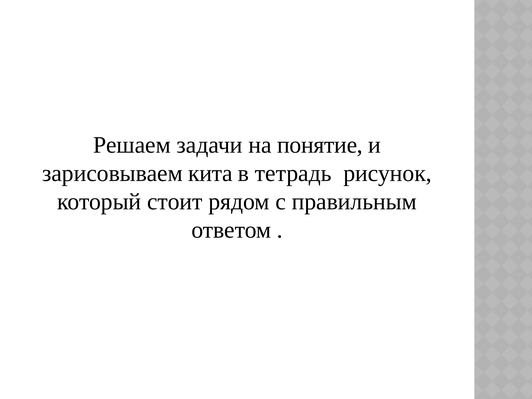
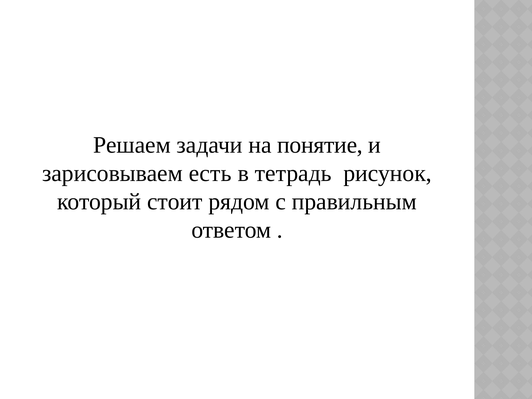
кита: кита -> есть (210, 173)
